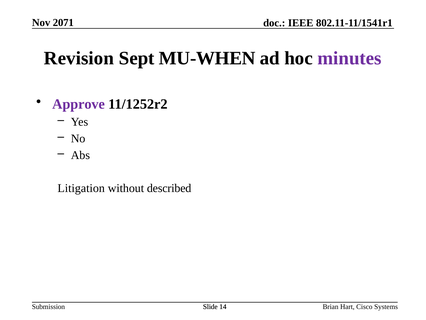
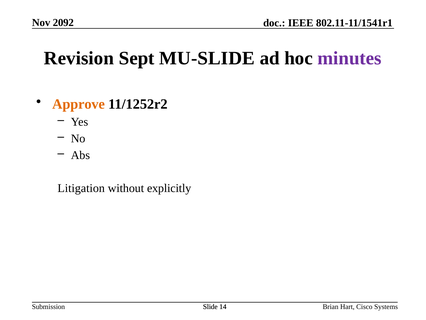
2071: 2071 -> 2092 (63, 23)
MU-WHEN: MU-WHEN -> MU-SLIDE (207, 58)
Approve colour: purple -> orange (79, 104)
described: described -> explicitly (169, 188)
